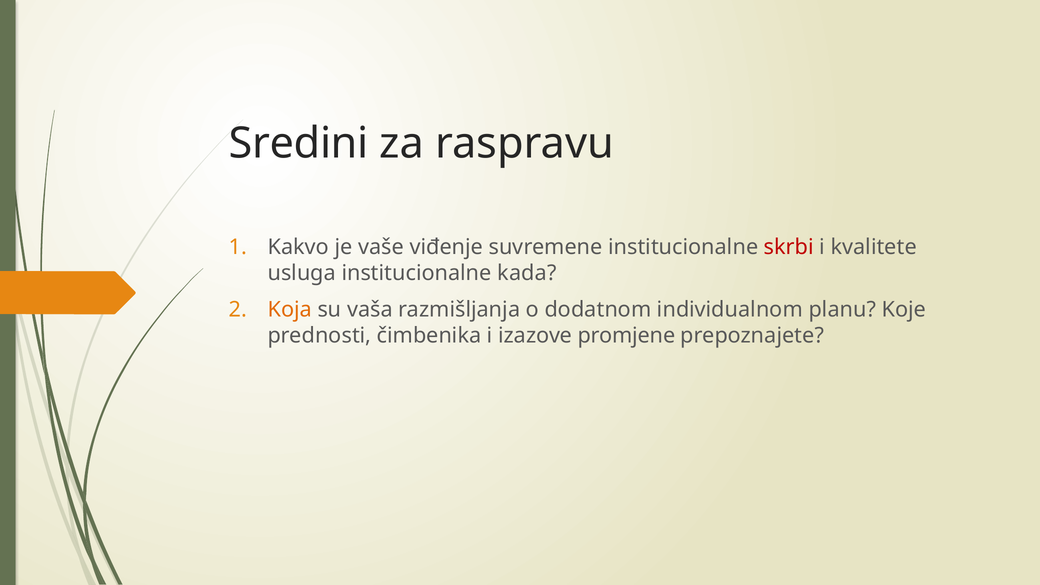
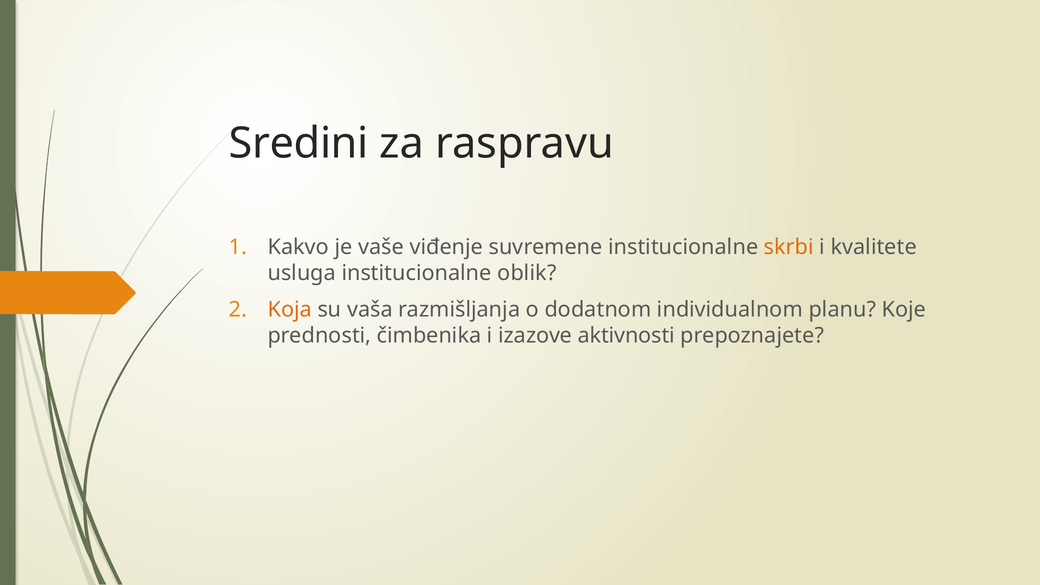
skrbi colour: red -> orange (789, 247)
kada: kada -> oblik (527, 273)
promjene: promjene -> aktivnosti (626, 336)
